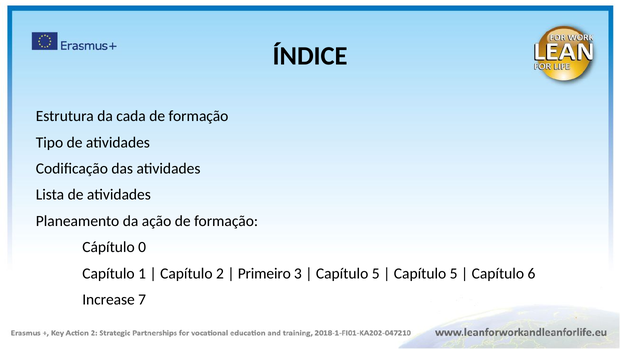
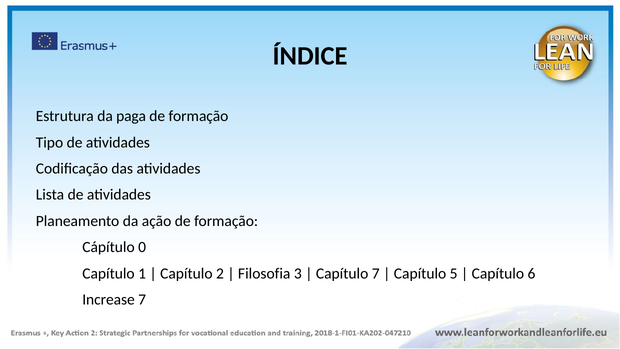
cada: cada -> paga (131, 116)
Primeiro: Primeiro -> Filosofia (264, 273)
5: 5 -> 7 (376, 273)
